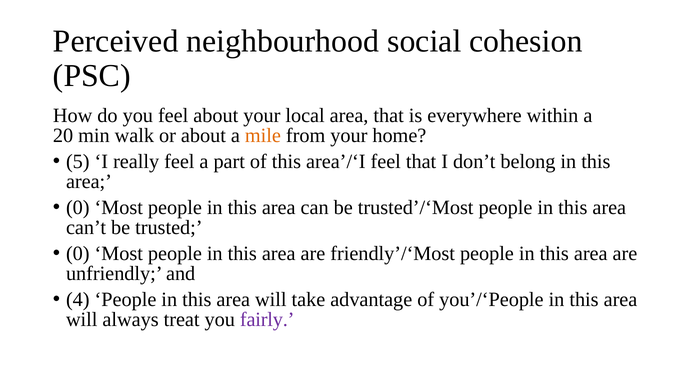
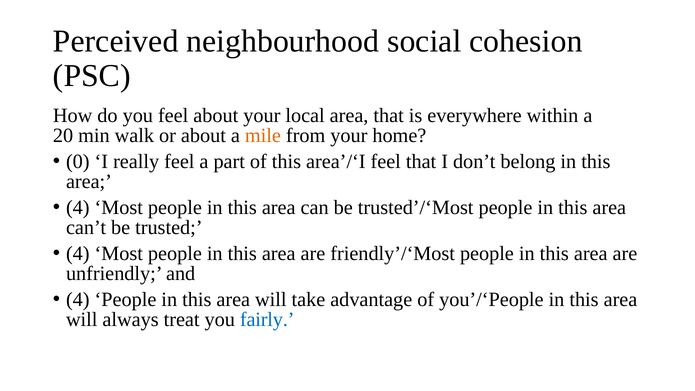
5: 5 -> 0 (78, 162)
0: 0 -> 4 (78, 208)
0: 0 -> 4 (78, 254)
fairly colour: purple -> blue (267, 319)
